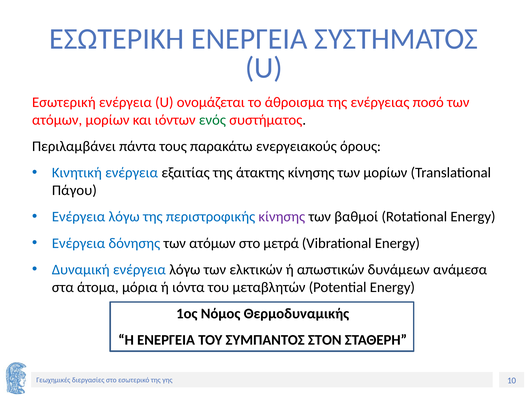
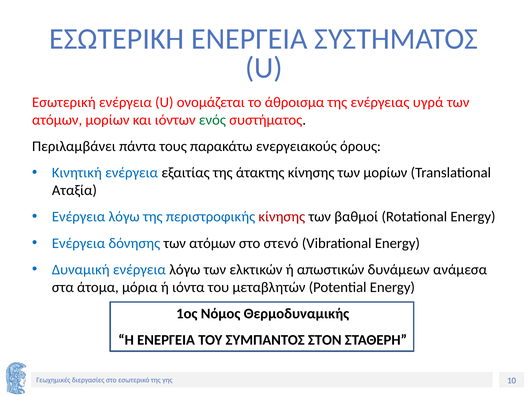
ποσό: ποσό -> υγρά (428, 102)
Πάγου: Πάγου -> Αταξία (74, 190)
κίνησης colour: purple -> red (282, 217)
μετρά: μετρά -> στενό (281, 243)
